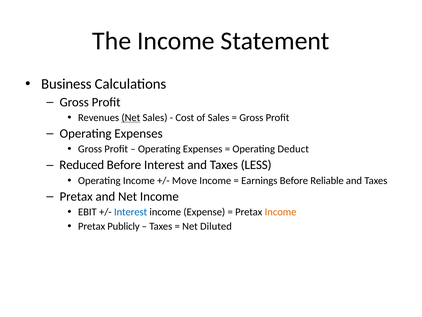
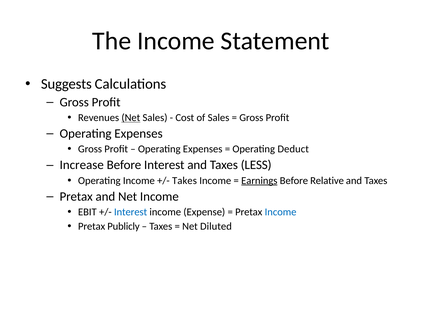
Business: Business -> Suggests (66, 84)
Reduced: Reduced -> Increase (82, 165)
Move: Move -> Takes (185, 180)
Earnings underline: none -> present (259, 180)
Reliable: Reliable -> Relative (327, 180)
Income colour: orange -> blue (281, 212)
